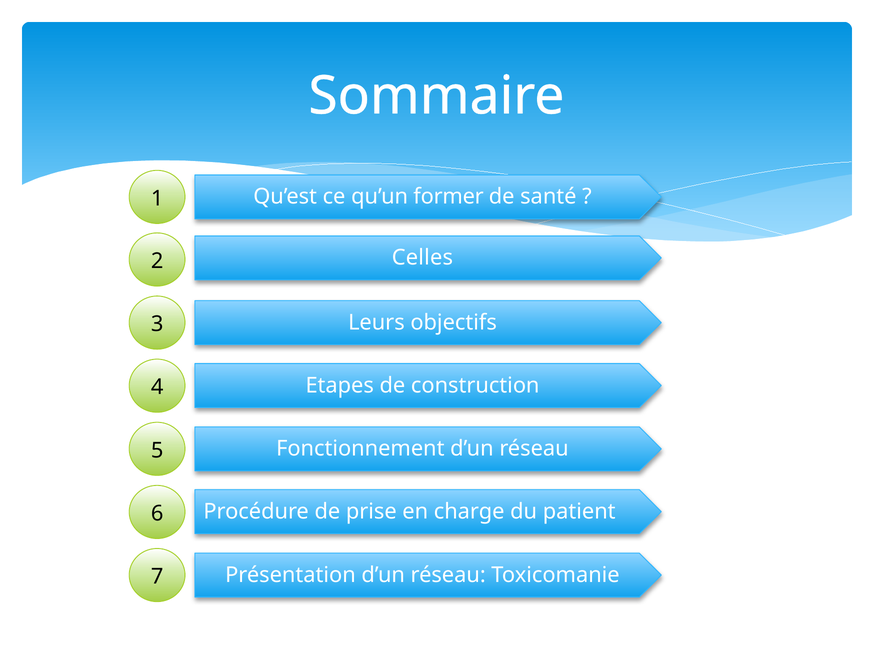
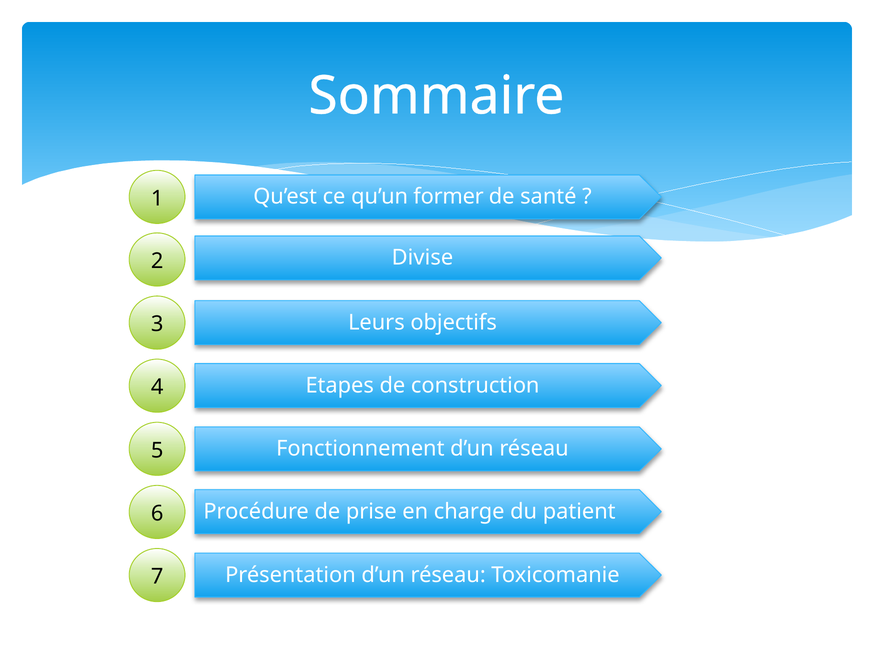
Celles: Celles -> Divise (422, 258)
